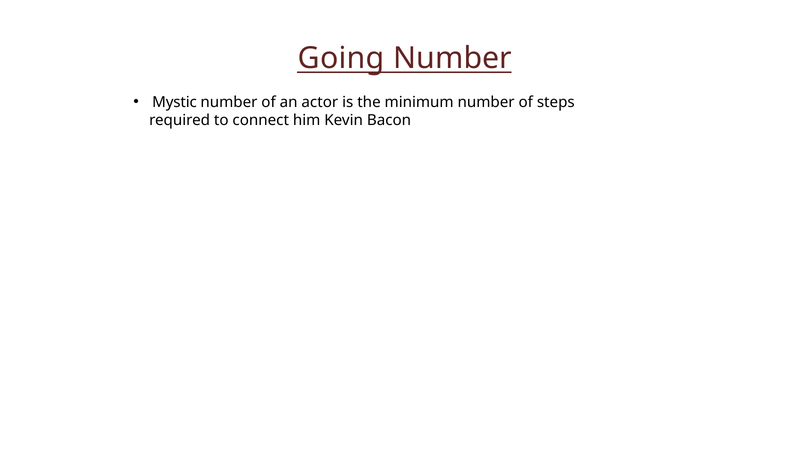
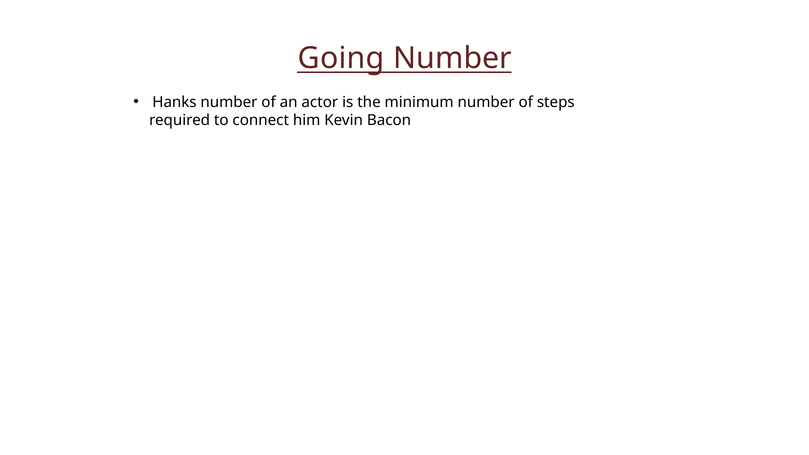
Mystic: Mystic -> Hanks (174, 102)
